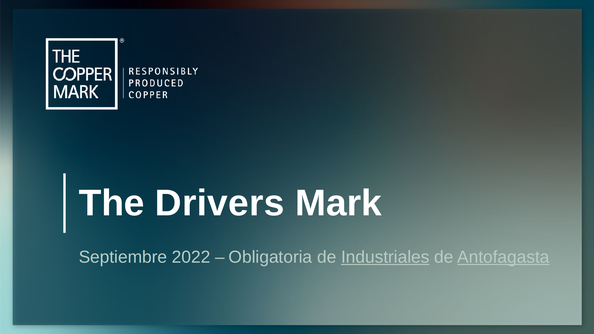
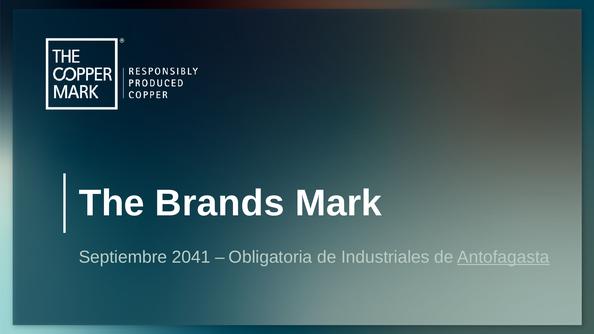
Drivers: Drivers -> Brands (220, 203)
2022: 2022 -> 2041 (191, 257)
Industriales underline: present -> none (385, 257)
